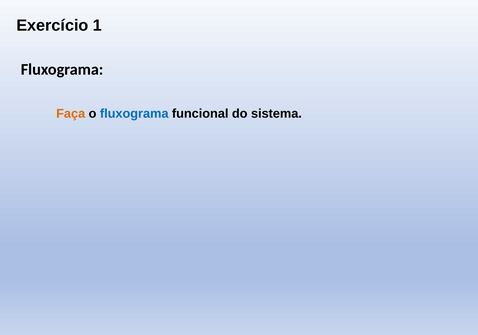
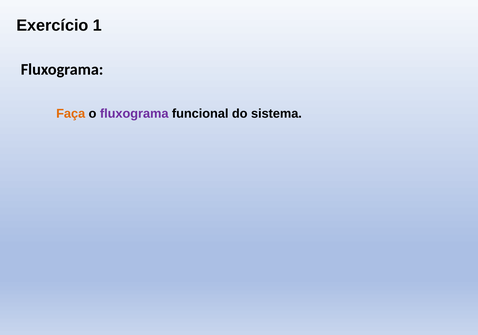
fluxograma colour: blue -> purple (134, 114)
